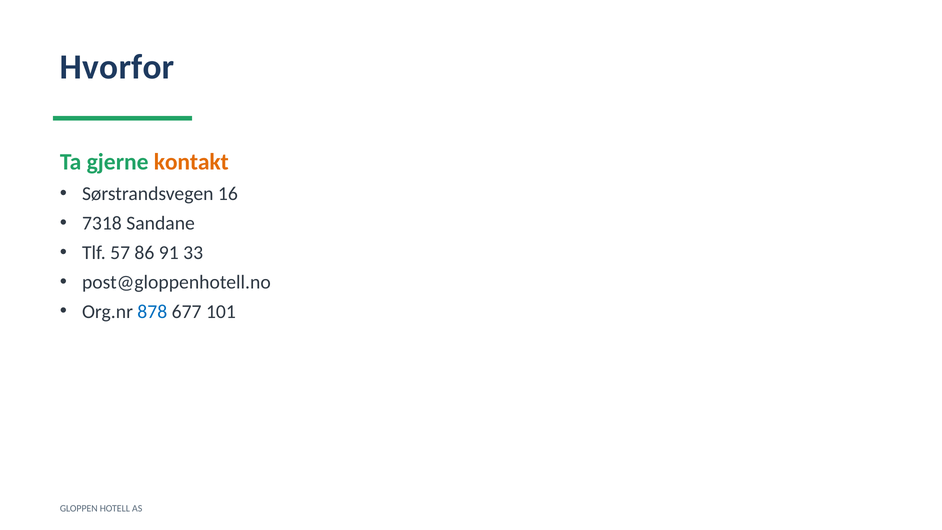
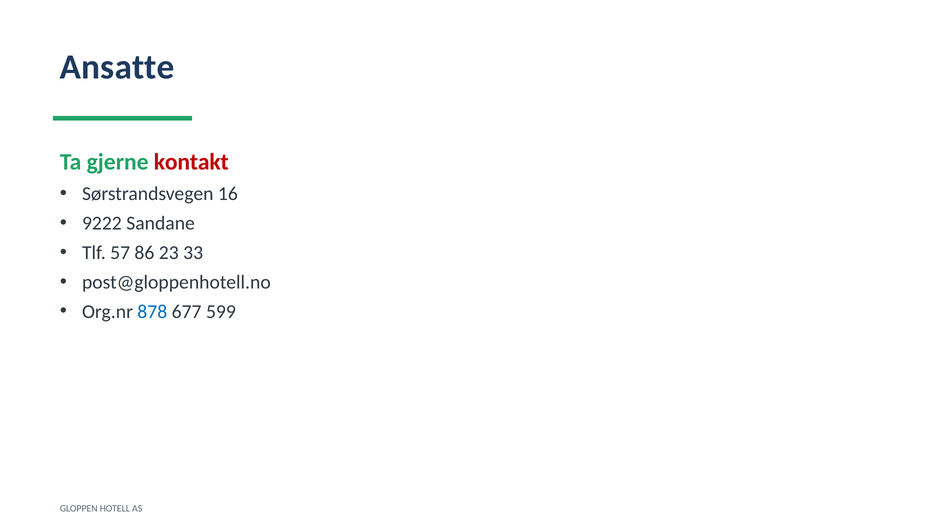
Hvorfor: Hvorfor -> Ansatte (117, 67)
kontakt colour: orange -> red (191, 162)
7318: 7318 -> 9222 (102, 223)
91: 91 -> 23 (169, 253)
101: 101 -> 599 (221, 312)
